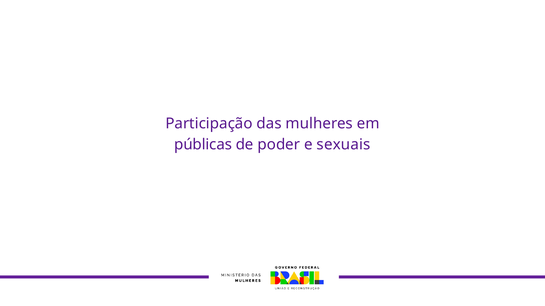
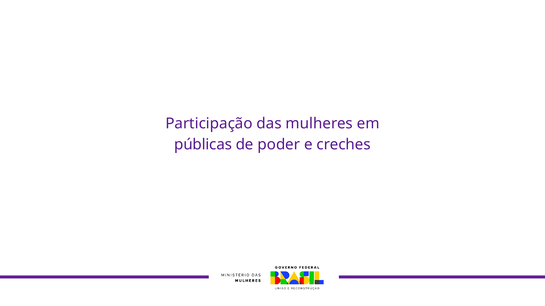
sexuais: sexuais -> creches (344, 145)
